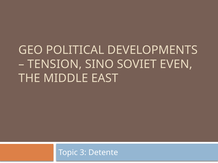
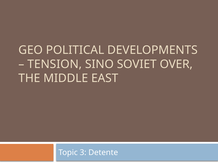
EVEN: EVEN -> OVER (176, 64)
